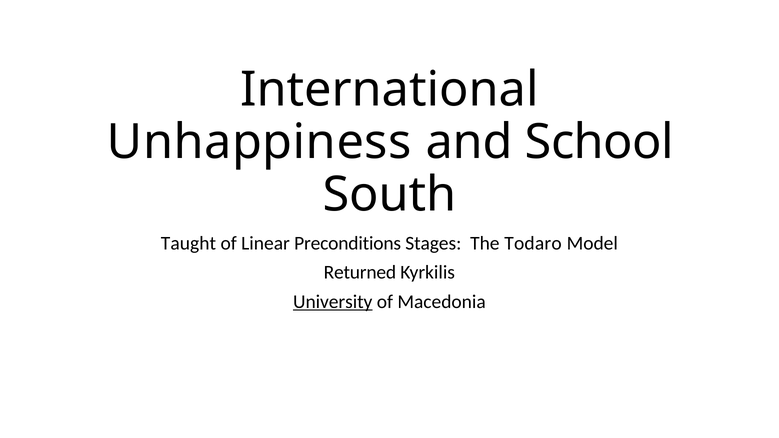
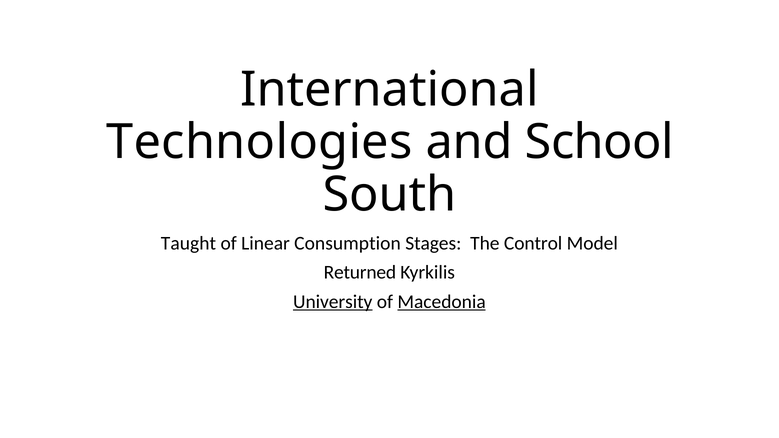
Unhappiness: Unhappiness -> Technologies (259, 142)
Preconditions: Preconditions -> Consumption (348, 243)
Todaro: Todaro -> Control (533, 243)
Macedonia underline: none -> present (442, 302)
